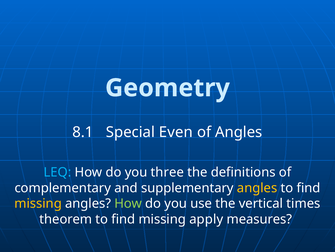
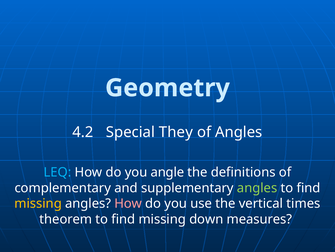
8.1: 8.1 -> 4.2 (83, 132)
Even: Even -> They (176, 132)
three: three -> angle (167, 172)
angles colour: yellow -> light green (257, 187)
How colour: light green -> pink (128, 203)
apply: apply -> down (206, 219)
